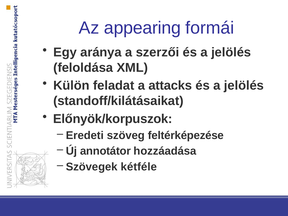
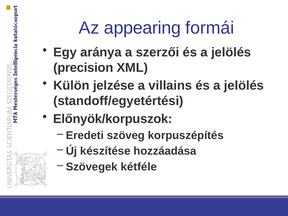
feloldása: feloldása -> precision (83, 68)
feladat: feladat -> jelzése (114, 86)
attacks: attacks -> villains (170, 86)
standoff/kilátásaikat: standoff/kilátásaikat -> standoff/egyetértési (118, 101)
feltérképezése: feltérképezése -> korpuszépítés (186, 135)
annotátor: annotátor -> készítése (105, 151)
